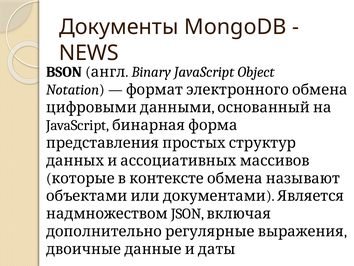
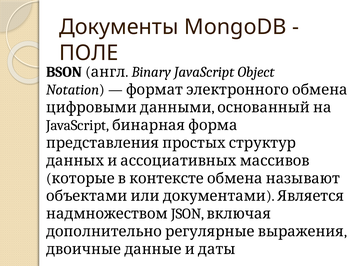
NEWS: NEWS -> ПОЛЕ (89, 53)
